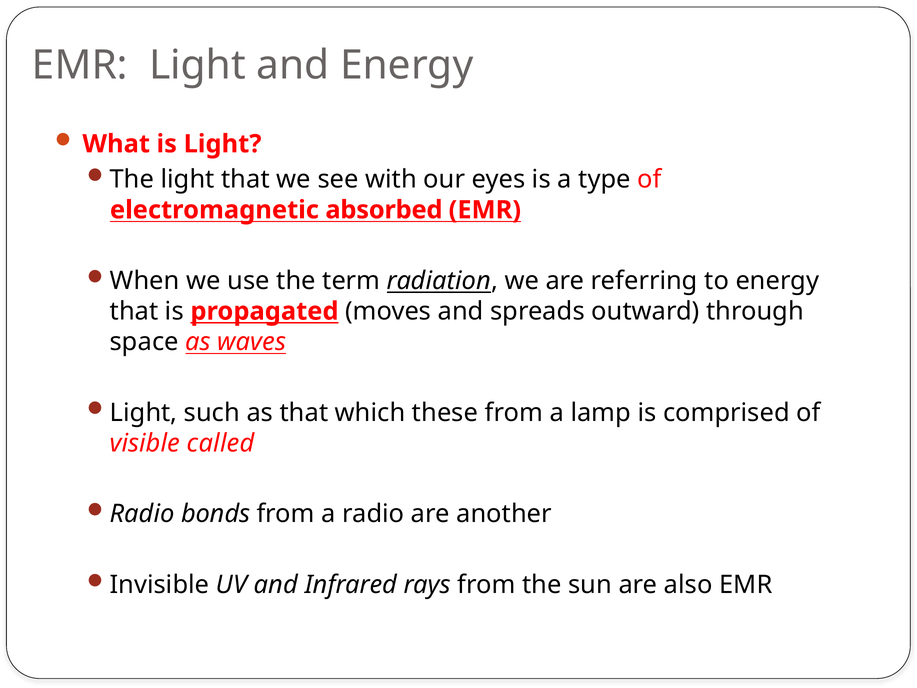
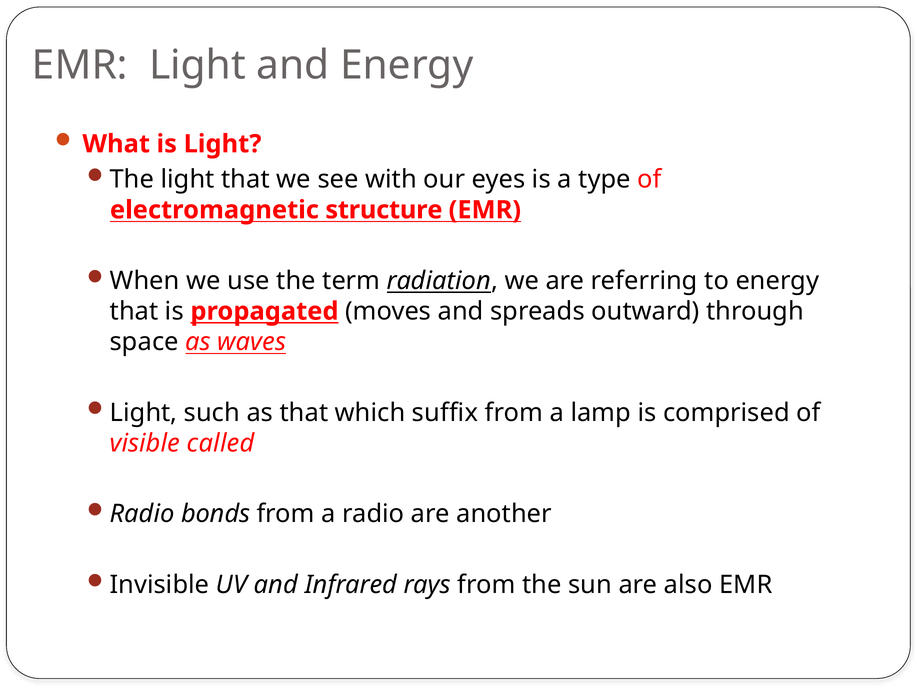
absorbed: absorbed -> structure (384, 210)
these: these -> suffix (445, 412)
